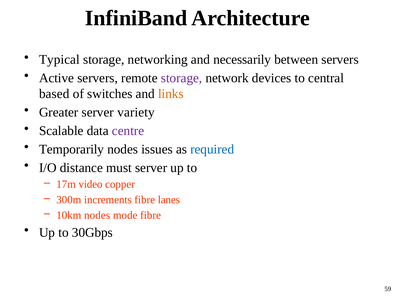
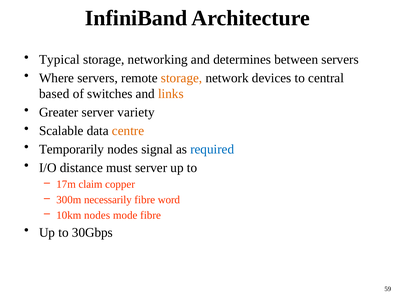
necessarily: necessarily -> determines (242, 59)
Active: Active -> Where (57, 78)
storage colour: purple -> orange (182, 78)
centre colour: purple -> orange (128, 130)
issues: issues -> signal (157, 149)
video: video -> claim (90, 184)
increments: increments -> necessarily (108, 199)
lanes: lanes -> word (169, 199)
